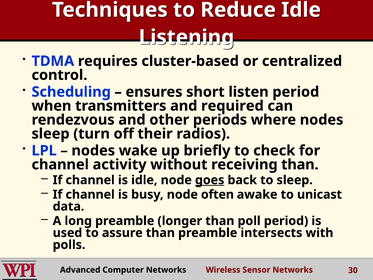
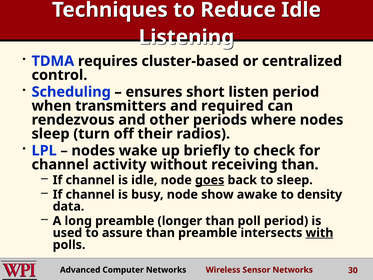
often: often -> show (217, 194)
unicast: unicast -> density (320, 194)
with underline: none -> present (319, 233)
